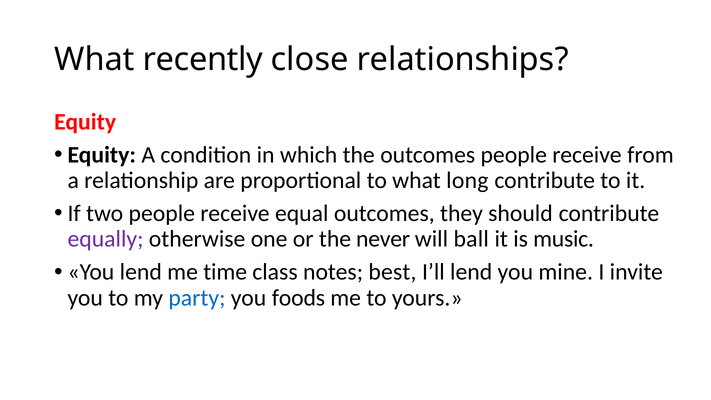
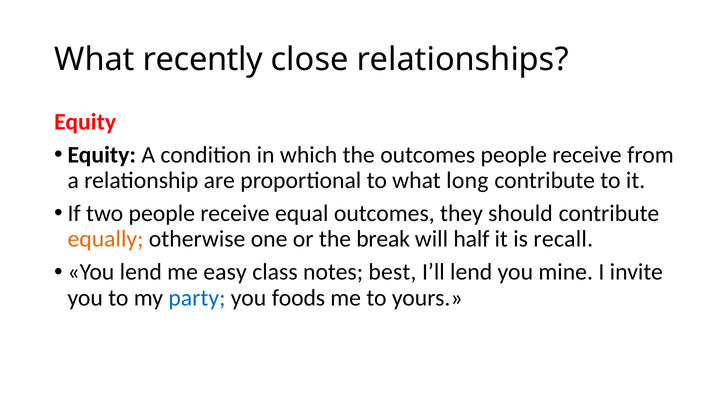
equally colour: purple -> orange (106, 239)
never: never -> break (383, 239)
ball: ball -> half (471, 239)
music: music -> recall (563, 239)
time: time -> easy (225, 272)
